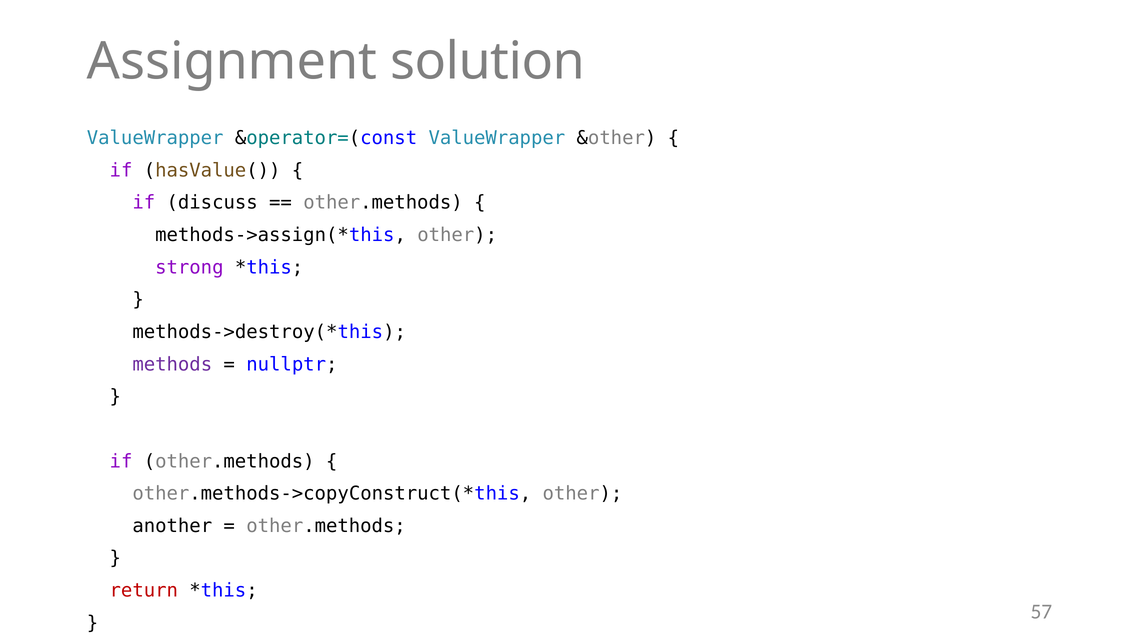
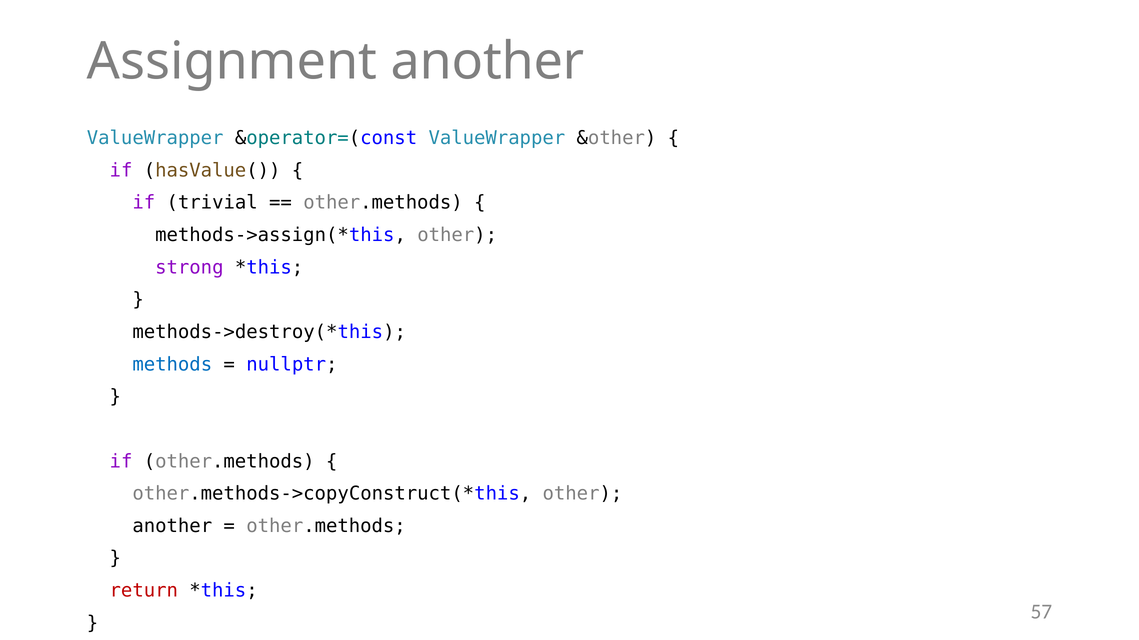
Assignment solution: solution -> another (488, 62)
discuss: discuss -> trivial (212, 203)
methods colour: purple -> blue (172, 365)
